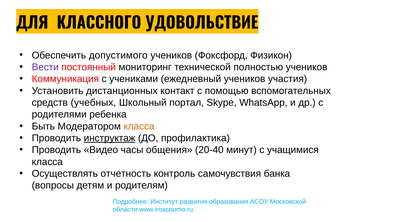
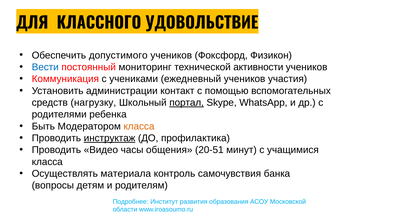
Вести colour: purple -> blue (45, 67)
полностью: полностью -> активности (258, 67)
дистанционных: дистанционных -> администрации (122, 91)
учебных: учебных -> нагрузку (93, 102)
портал underline: none -> present (187, 102)
20-40: 20-40 -> 20-51 (209, 150)
отчетность: отчетность -> материала (126, 173)
